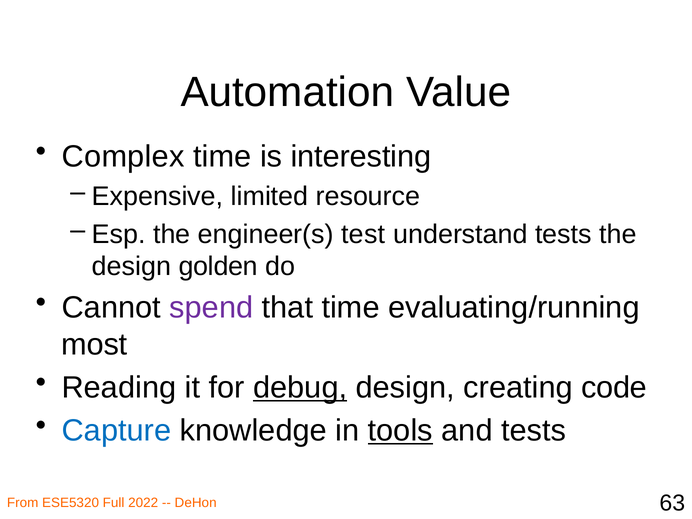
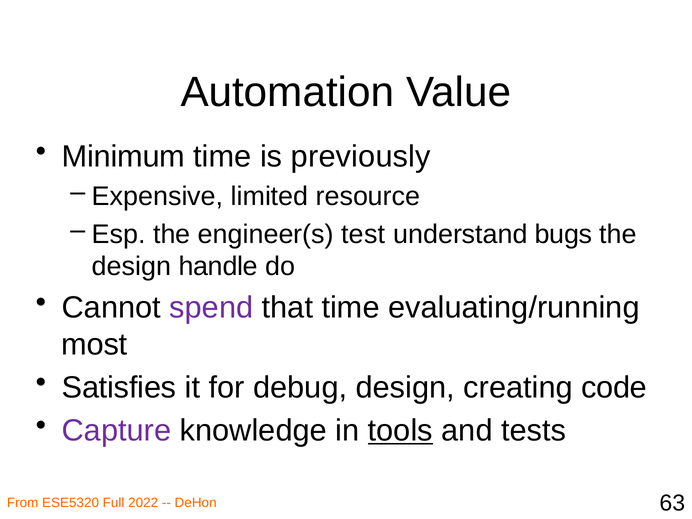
Complex: Complex -> Minimum (123, 157)
interesting: interesting -> previously (361, 157)
understand tests: tests -> bugs (564, 234)
golden: golden -> handle (218, 266)
Reading: Reading -> Satisfies (119, 387)
debug underline: present -> none (300, 387)
Capture colour: blue -> purple (116, 431)
